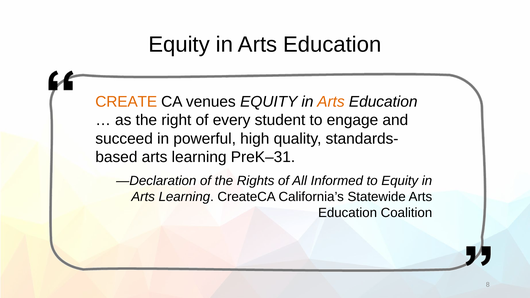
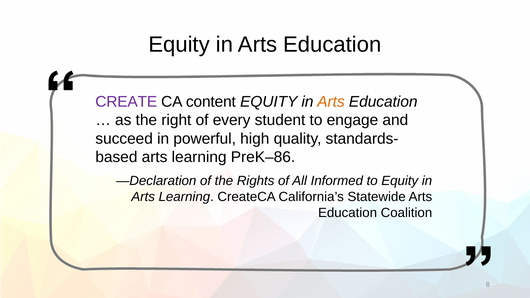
CREATE colour: orange -> purple (126, 102)
venues: venues -> content (211, 102)
PreK–31: PreK–31 -> PreK–86 (263, 157)
